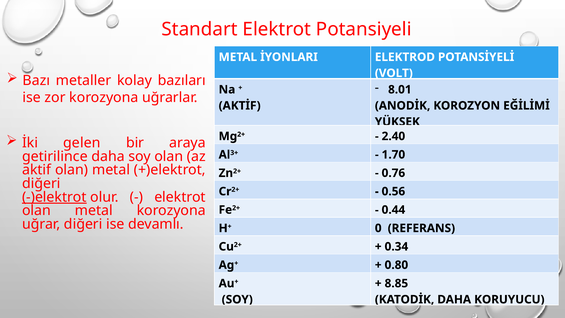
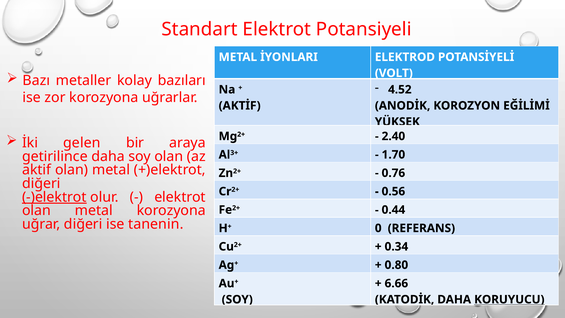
8.01: 8.01 -> 4.52 (400, 90)
devamlı: devamlı -> tanenin (156, 224)
8.85: 8.85 -> 6.66 (396, 283)
KORUYUCU underline: none -> present (509, 299)
